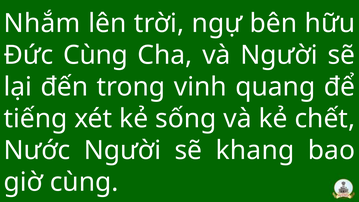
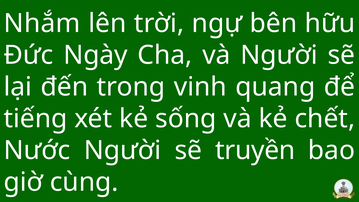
Đức Cùng: Cùng -> Ngày (95, 55)
khang: khang -> truyền (255, 150)
